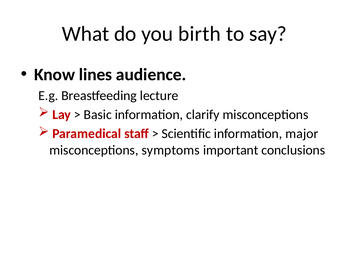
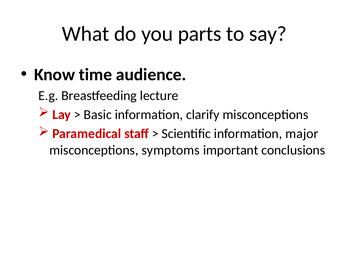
birth: birth -> parts (200, 34)
lines: lines -> time (96, 75)
